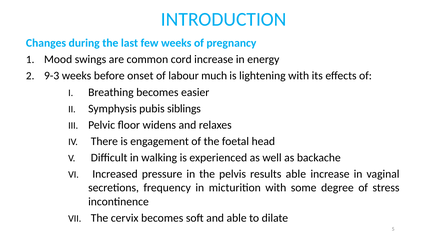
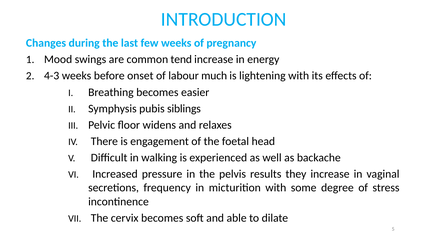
cord: cord -> tend (181, 60)
9-3: 9-3 -> 4-3 (52, 76)
results able: able -> they (296, 174)
